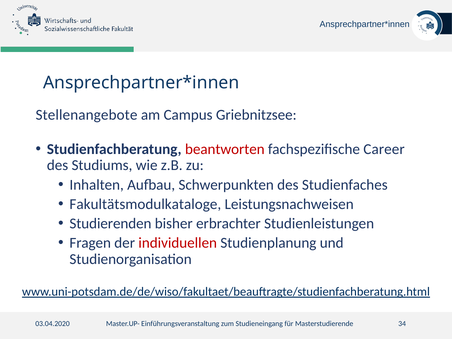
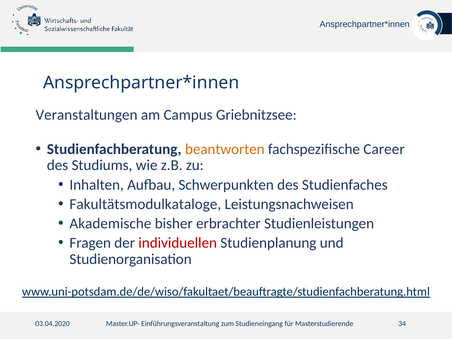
Stellenangebote: Stellenangebote -> Veranstaltungen (87, 115)
beantworten colour: red -> orange (225, 149)
Studierenden: Studierenden -> Akademische (110, 223)
